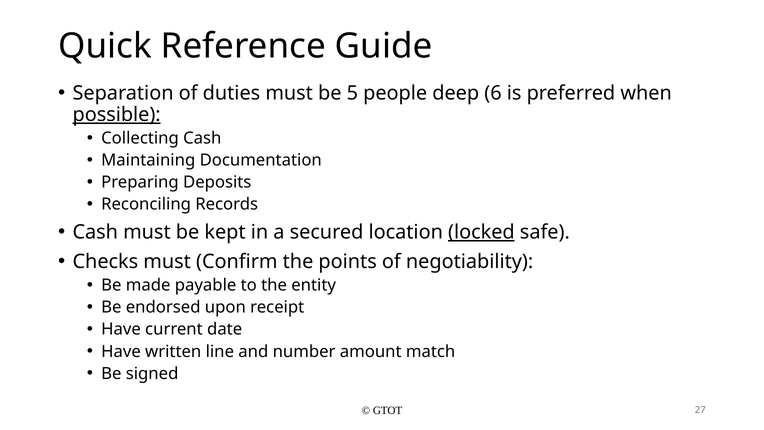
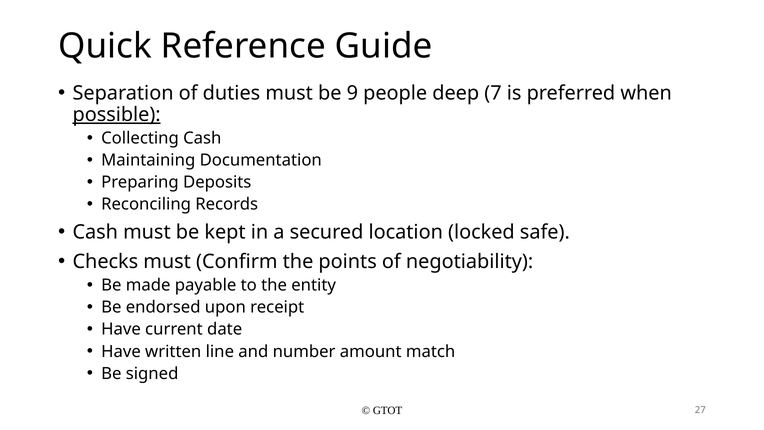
5: 5 -> 9 (352, 93)
6: 6 -> 7 (493, 93)
locked underline: present -> none (481, 232)
